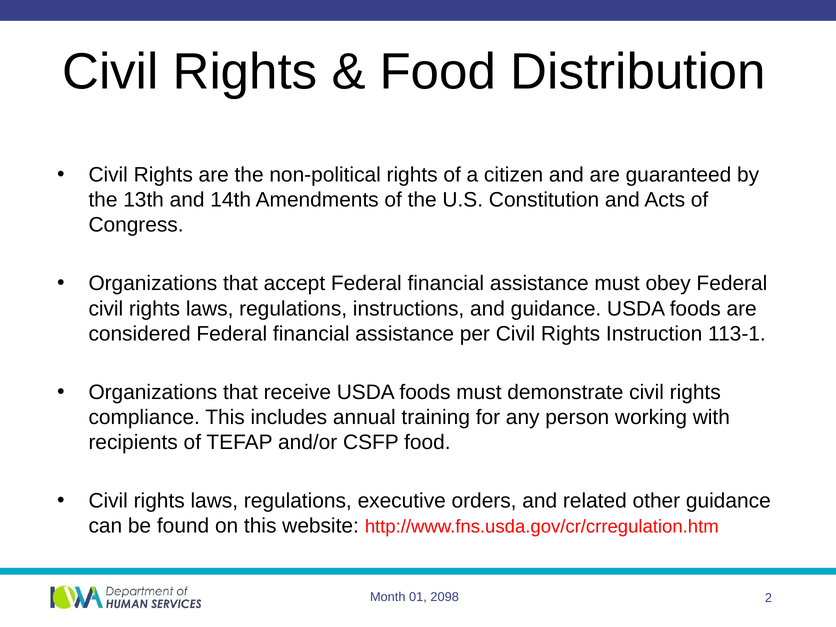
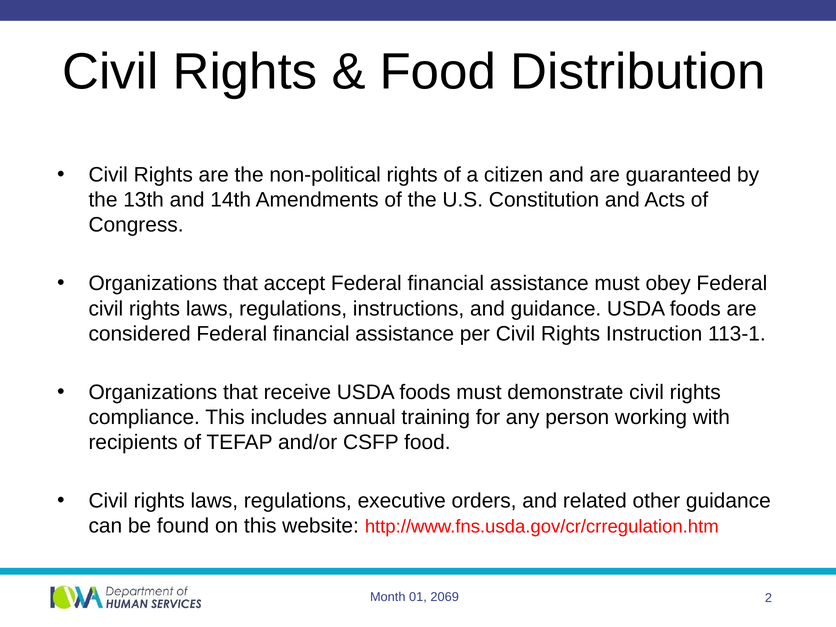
2098: 2098 -> 2069 (445, 597)
